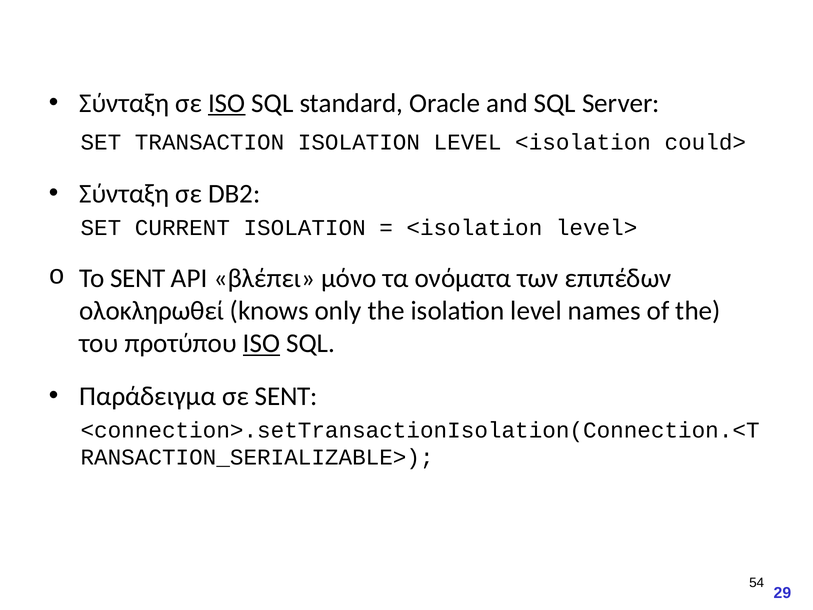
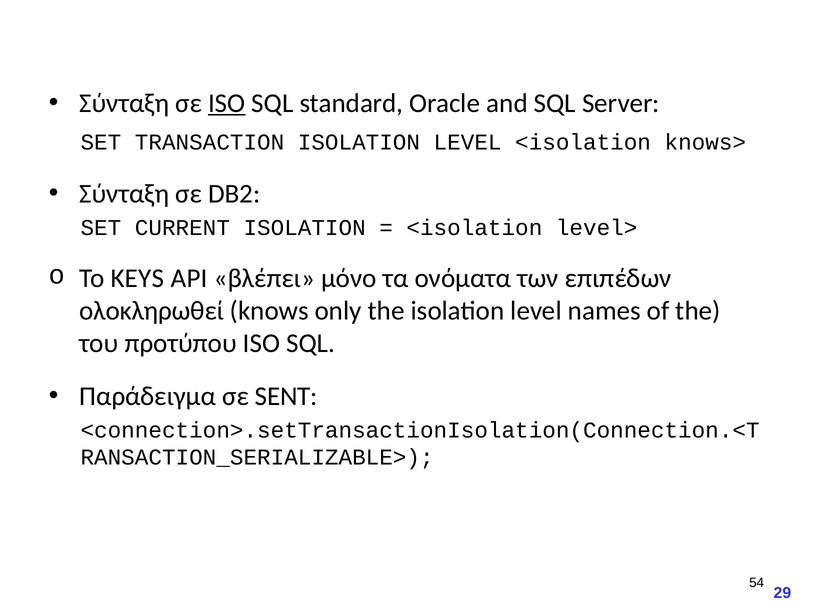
could>: could> -> knows> (705, 142)
Το SENT: SENT -> KEYS (138, 278)
ISO underline: present -> none (261, 343)
